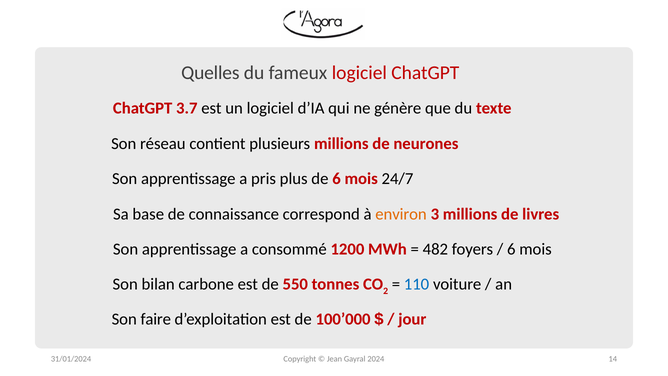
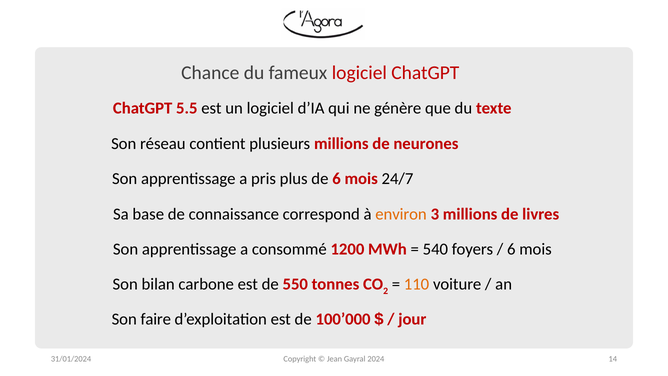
Quelles: Quelles -> Chance (210, 73)
3.7: 3.7 -> 5.5 (187, 108)
482: 482 -> 540 (435, 249)
110 colour: blue -> orange (416, 284)
